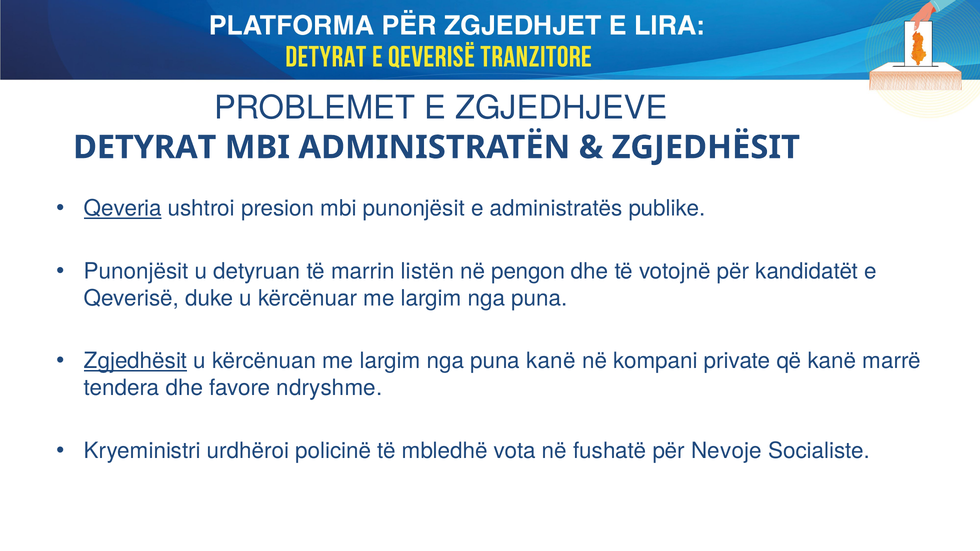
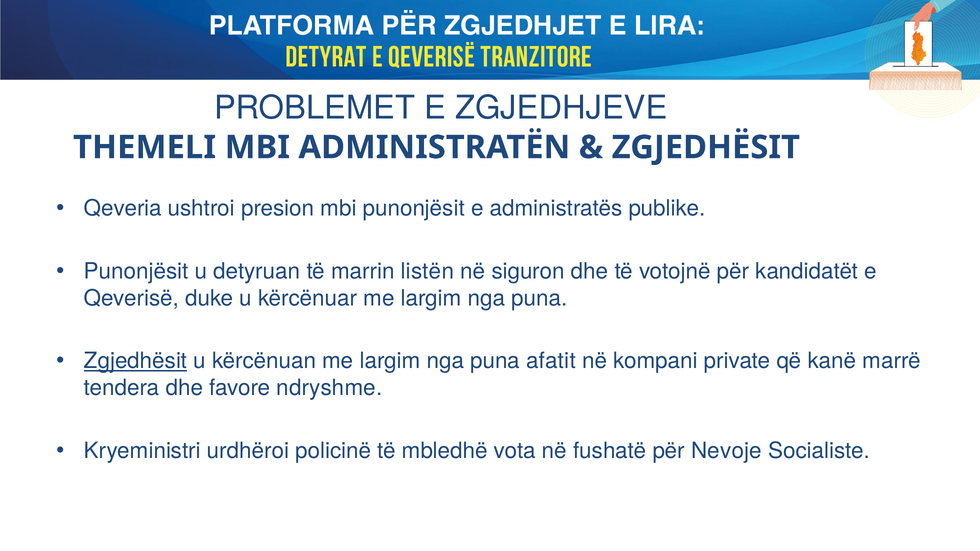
DETYRAT: DETYRAT -> THEMELI (145, 147)
Qeveria underline: present -> none (123, 209)
pengon: pengon -> siguron (528, 271)
puna kanë: kanë -> afatit (551, 361)
